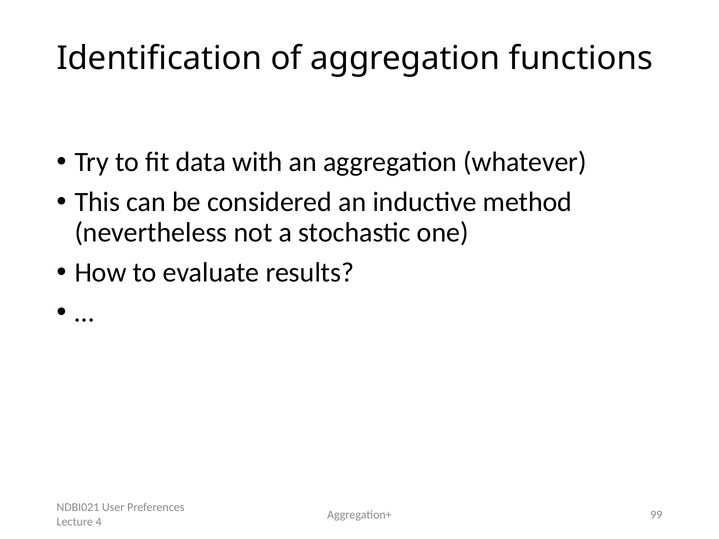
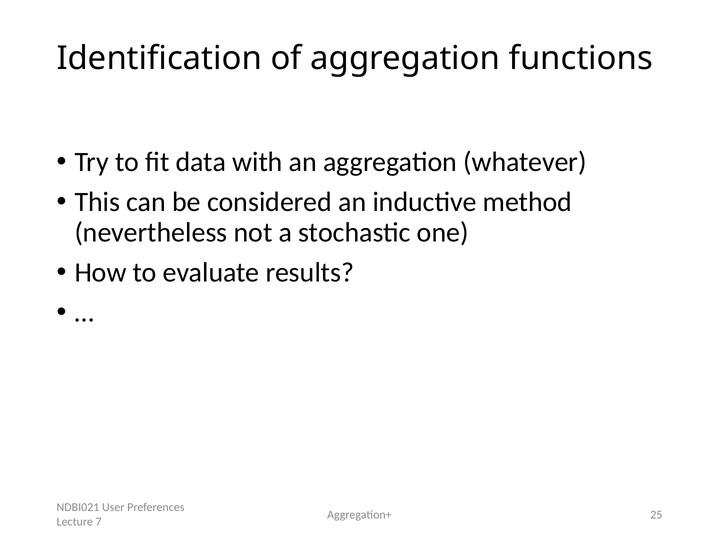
99: 99 -> 25 (656, 515)
4: 4 -> 7 (99, 522)
